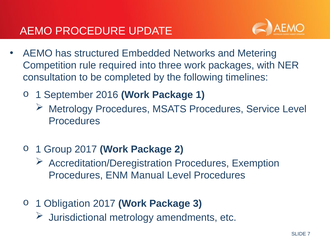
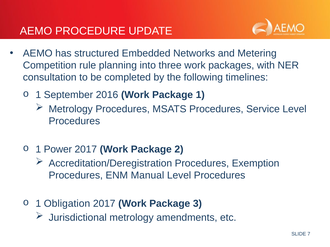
required: required -> planning (118, 65)
Group: Group -> Power (58, 149)
